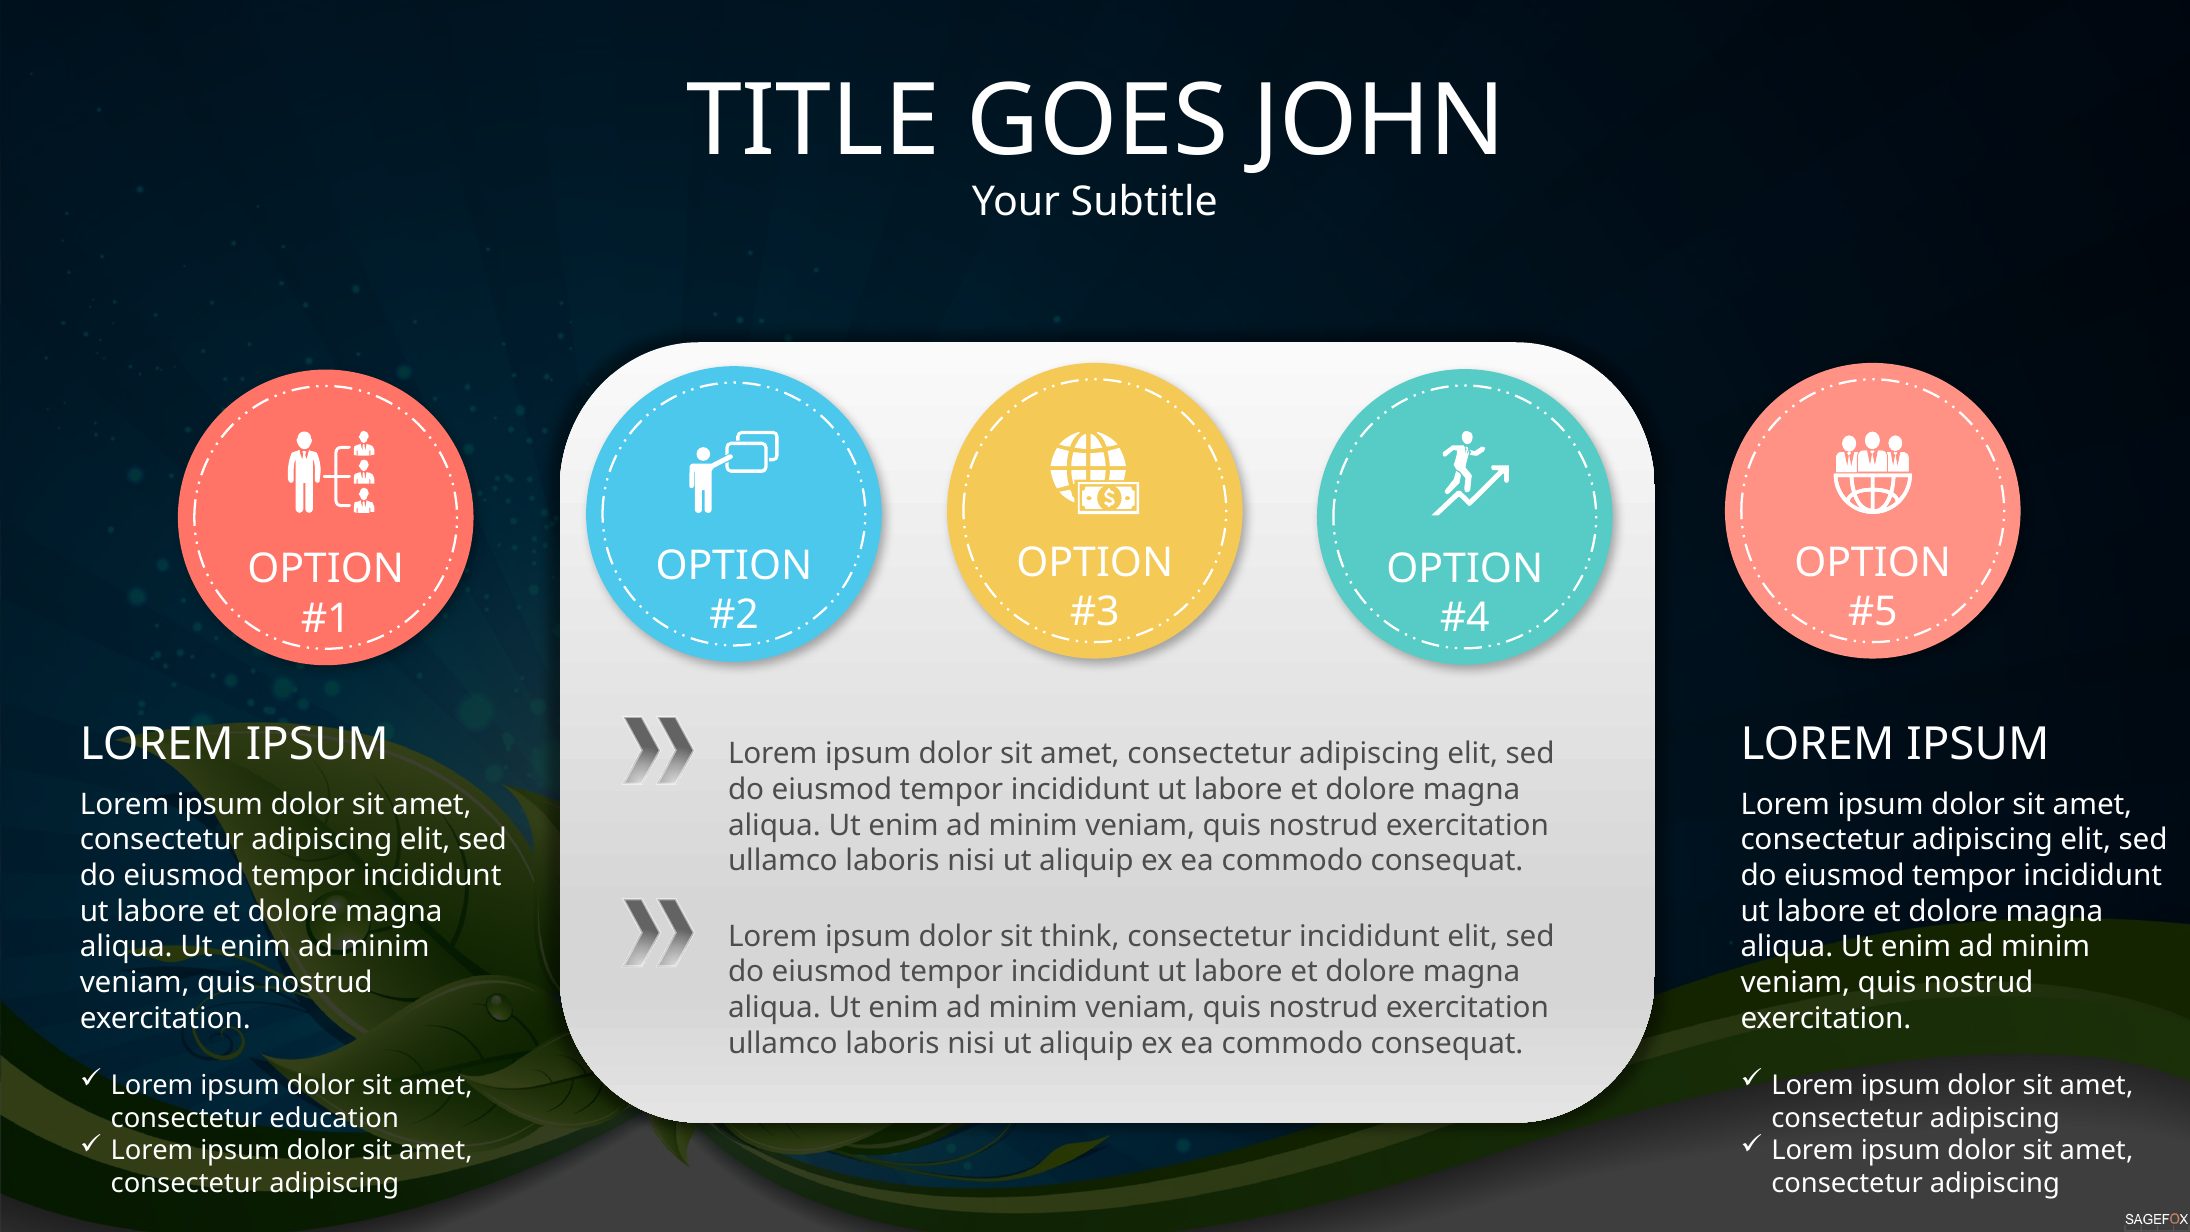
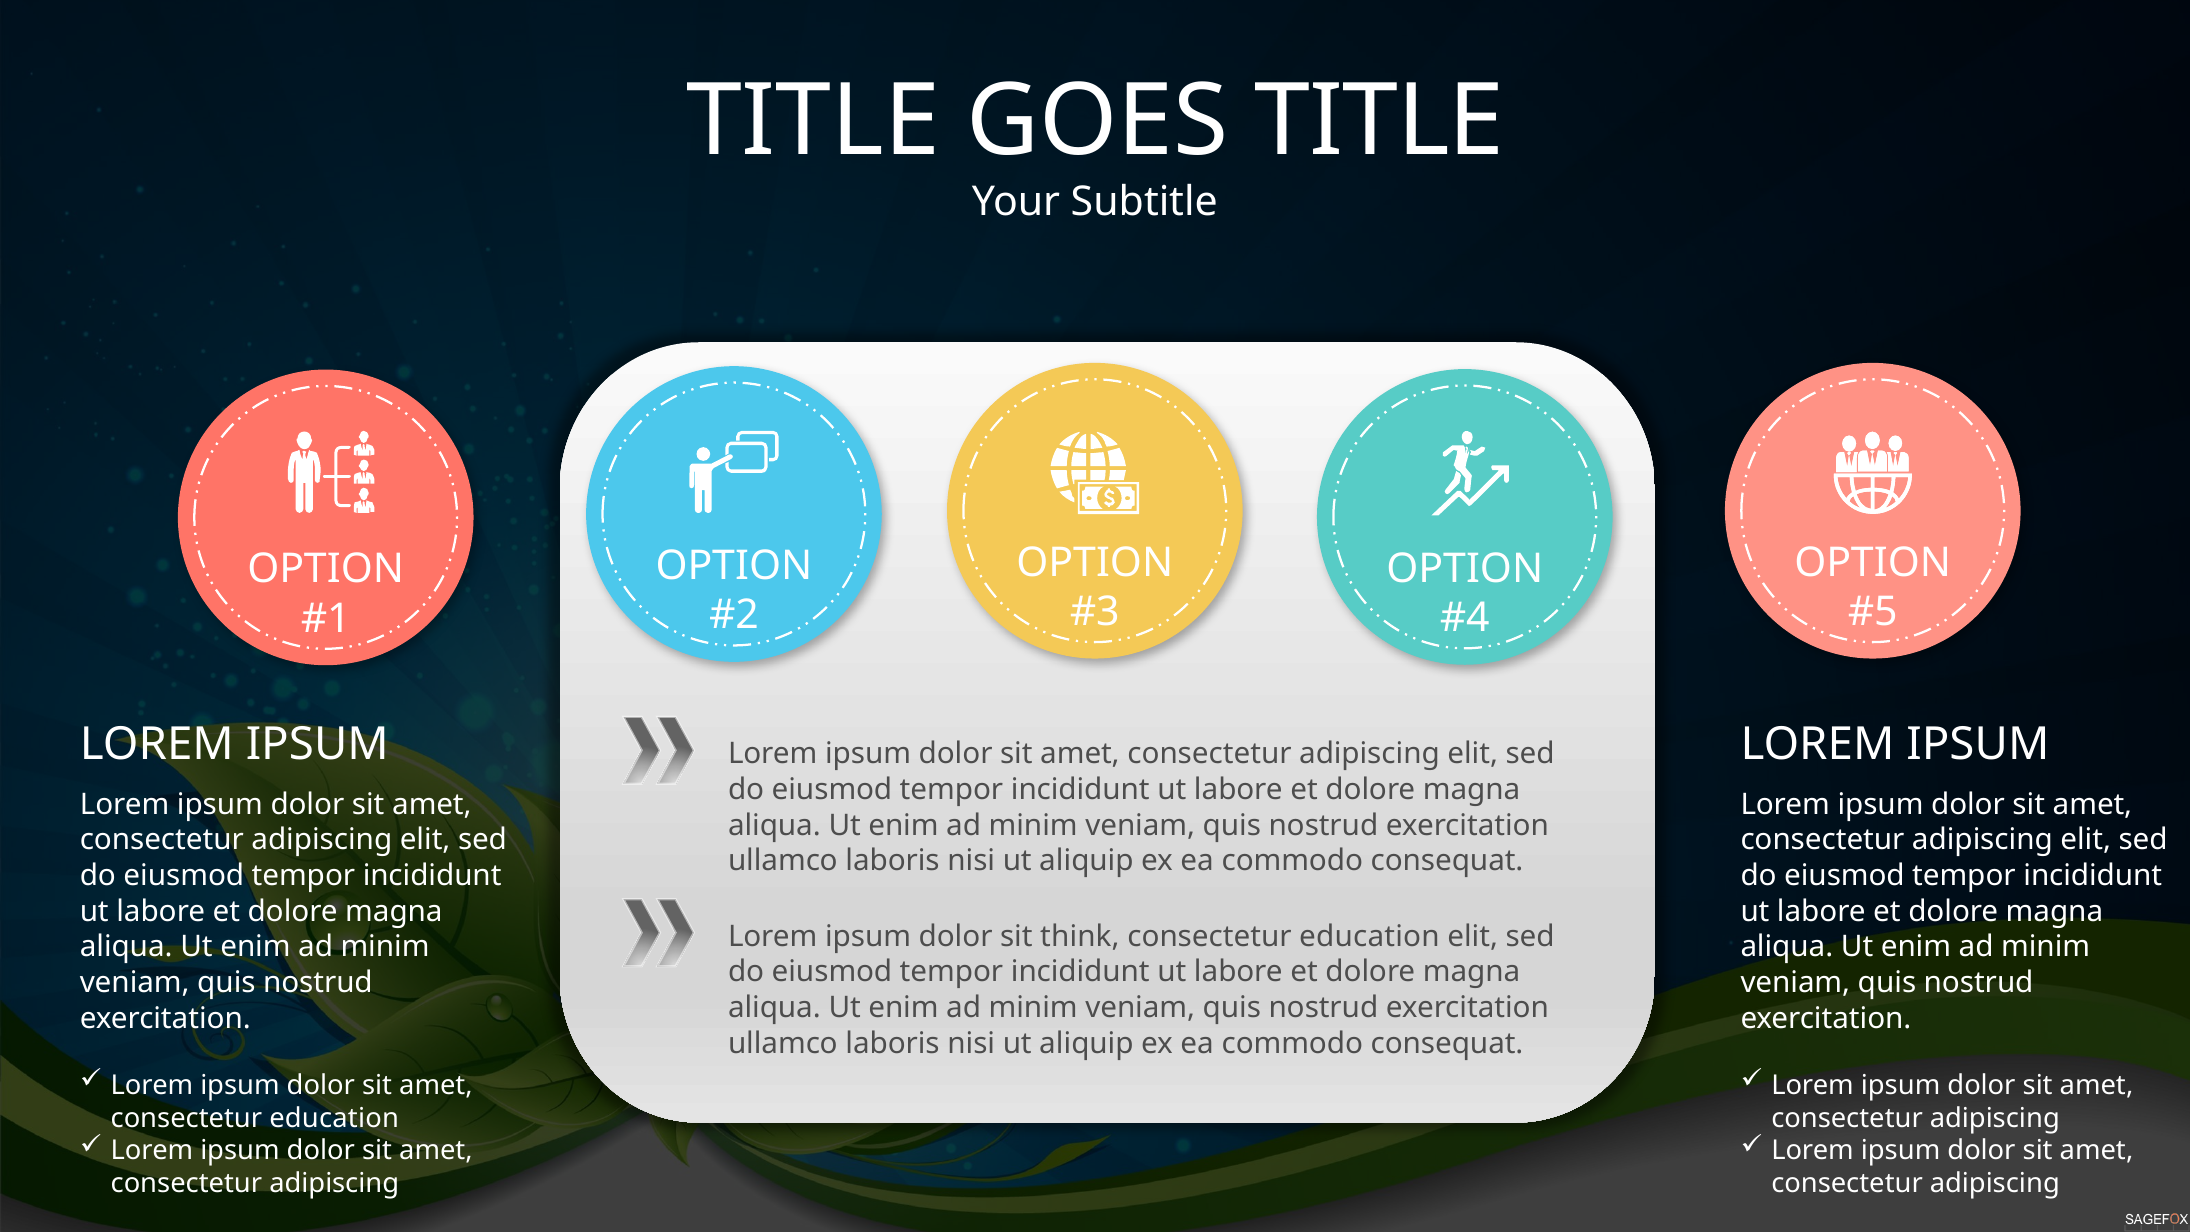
GOES JOHN: JOHN -> TITLE (1379, 122)
incididunt: incididunt -> education (1369, 936)
